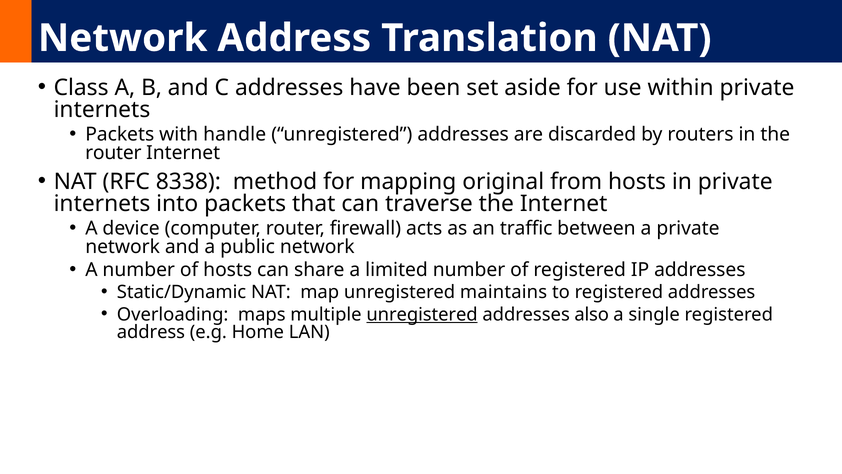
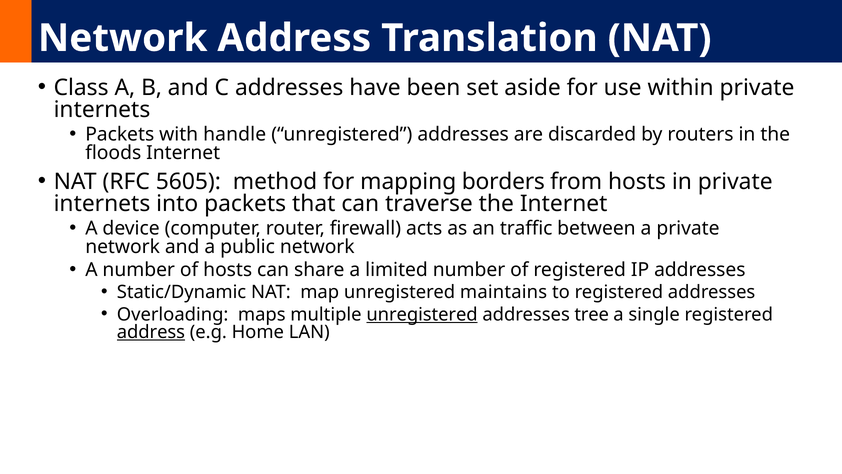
router: router -> floods (113, 153)
8338: 8338 -> 5605 (188, 182)
original: original -> borders (503, 182)
also: also -> tree (592, 314)
address underline: none -> present (151, 332)
